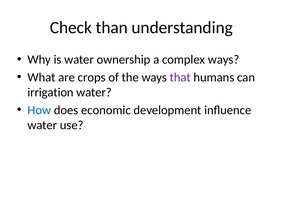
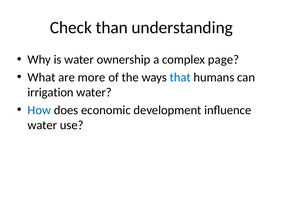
complex ways: ways -> page (223, 59)
crops: crops -> more (92, 77)
that colour: purple -> blue (180, 77)
